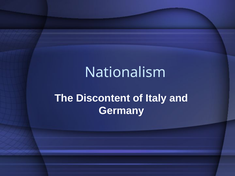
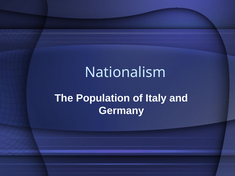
Discontent: Discontent -> Population (103, 98)
